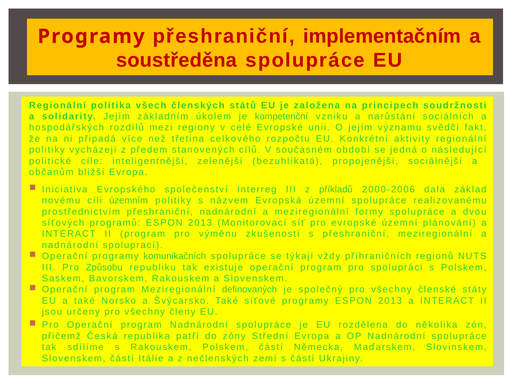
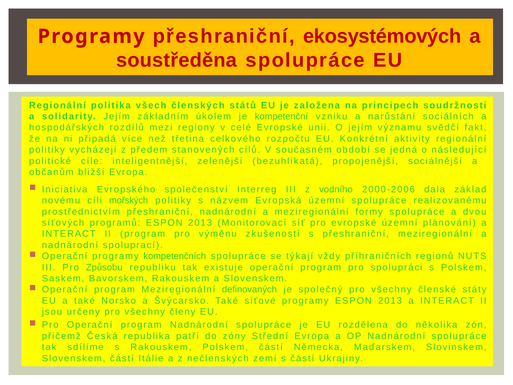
implementačním: implementačním -> ekosystémových (382, 36)
příkladů: příkladů -> vodního (336, 189)
územním: územním -> mořských (129, 200)
komunikačních: komunikačních -> kompetenčních (175, 256)
